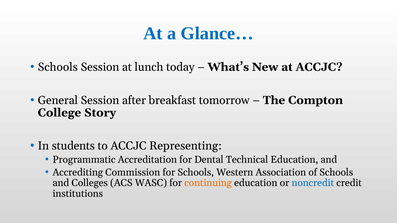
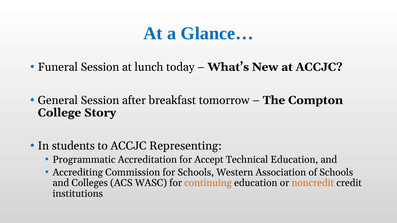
Schools: Schools -> Funeral (58, 67)
Dental: Dental -> Accept (209, 160)
noncredit colour: blue -> orange (313, 183)
